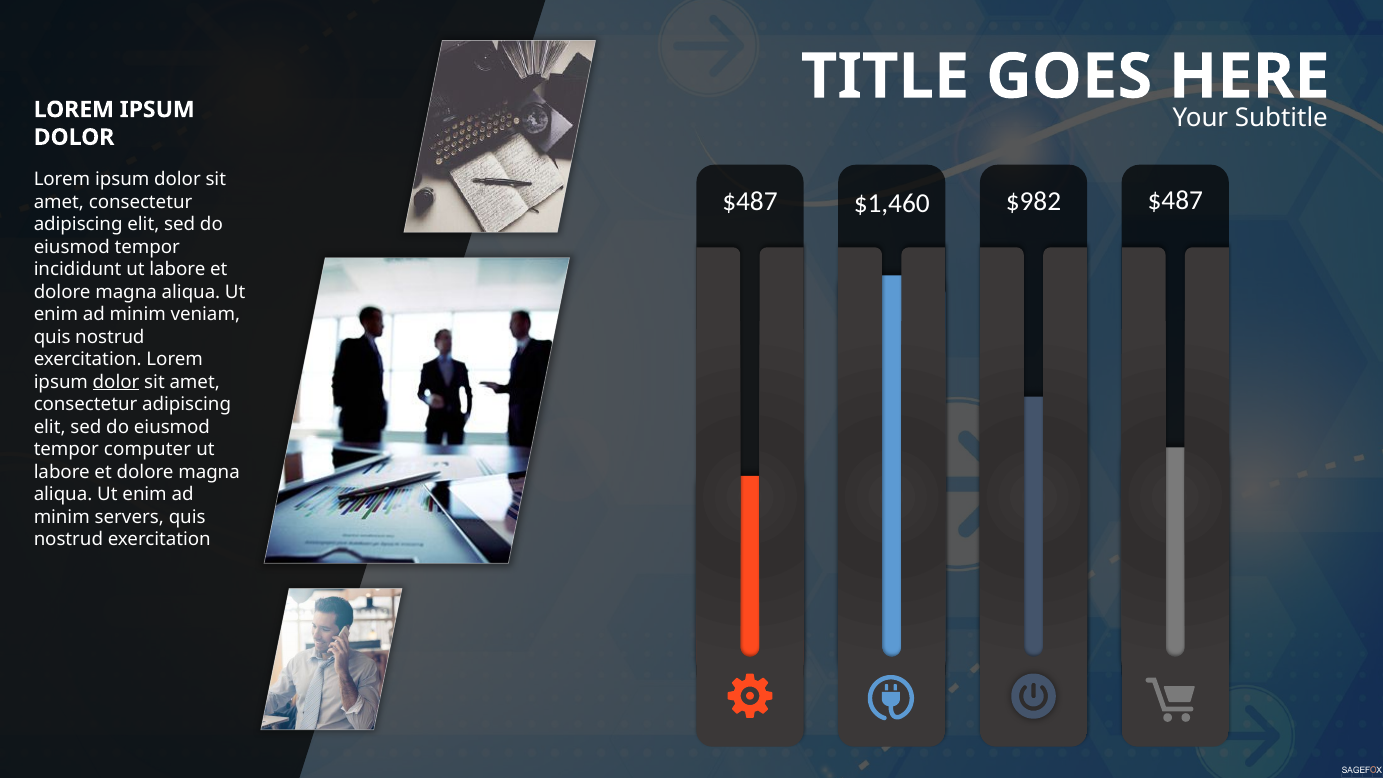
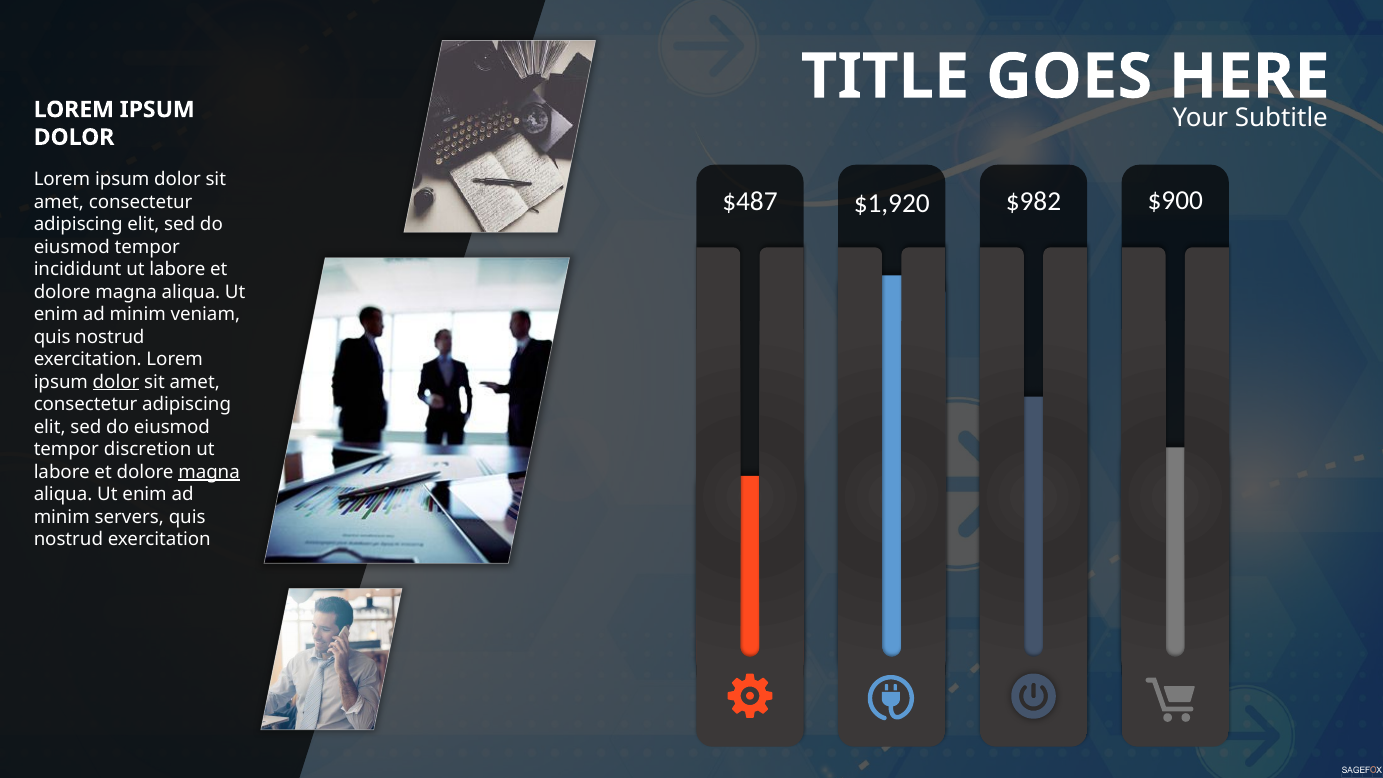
$1,460: $1,460 -> $1,920 (892, 203)
$982 $487: $487 -> $900 (1175, 201)
computer: computer -> discretion (148, 449)
magna underline: none -> present (209, 472)
